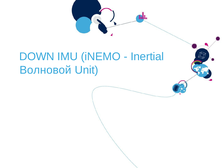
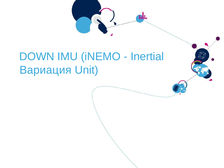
Волновой: Волновой -> Вариация (45, 70)
